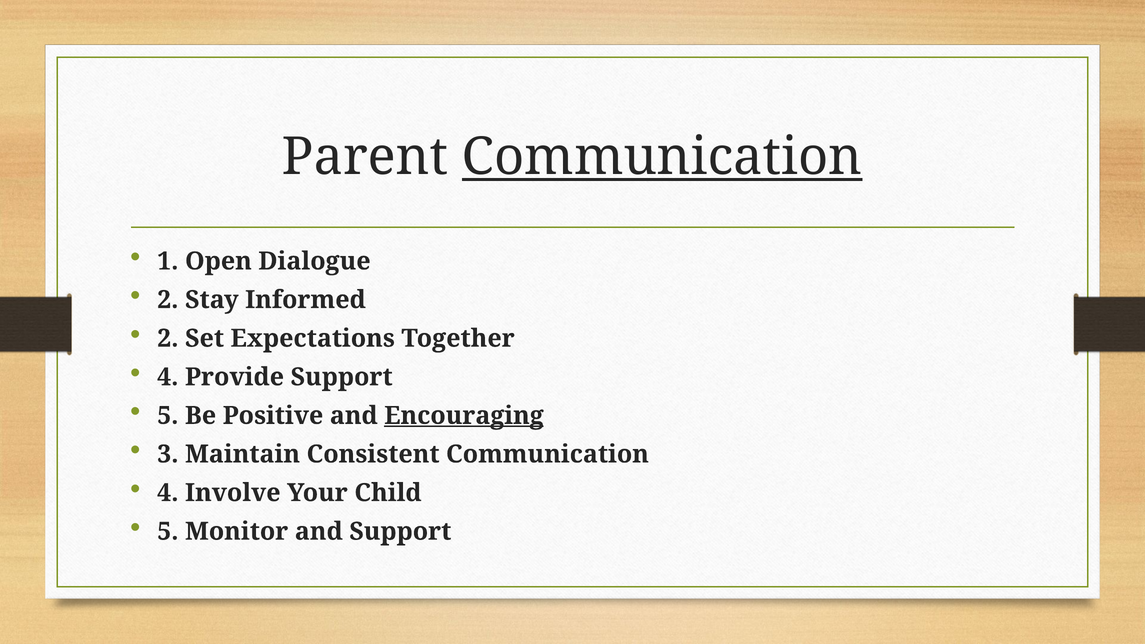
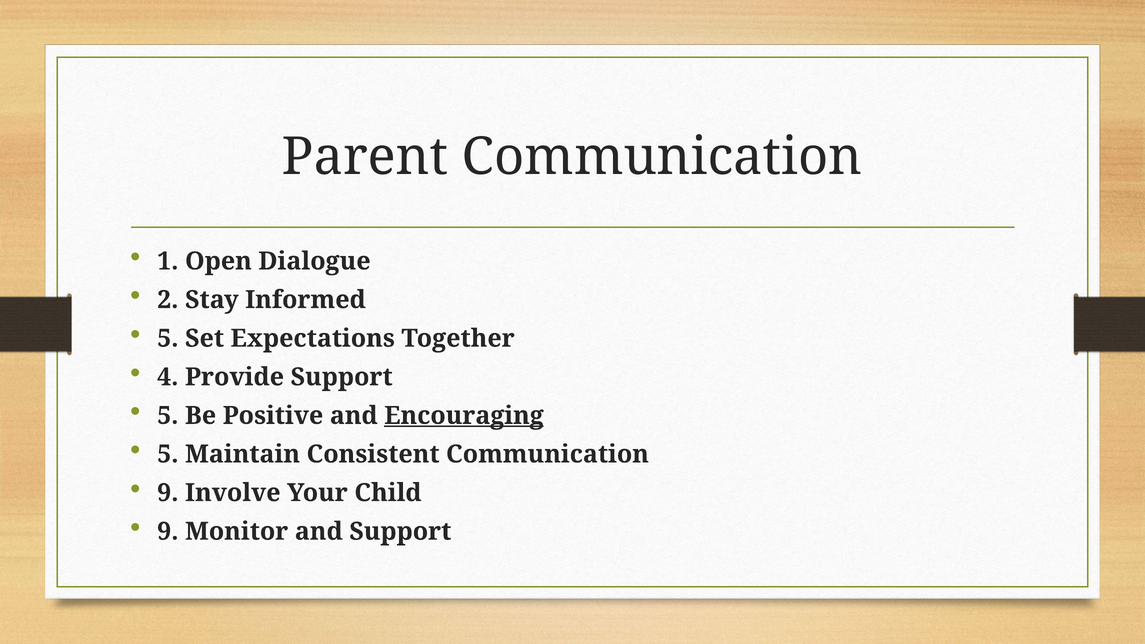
Communication underline: present -> none (662, 157)
2: 2 -> 5 (168, 338)
3: 3 -> 5 (168, 454)
4: 4 -> 9 (168, 493)
5: 5 -> 9 (168, 531)
